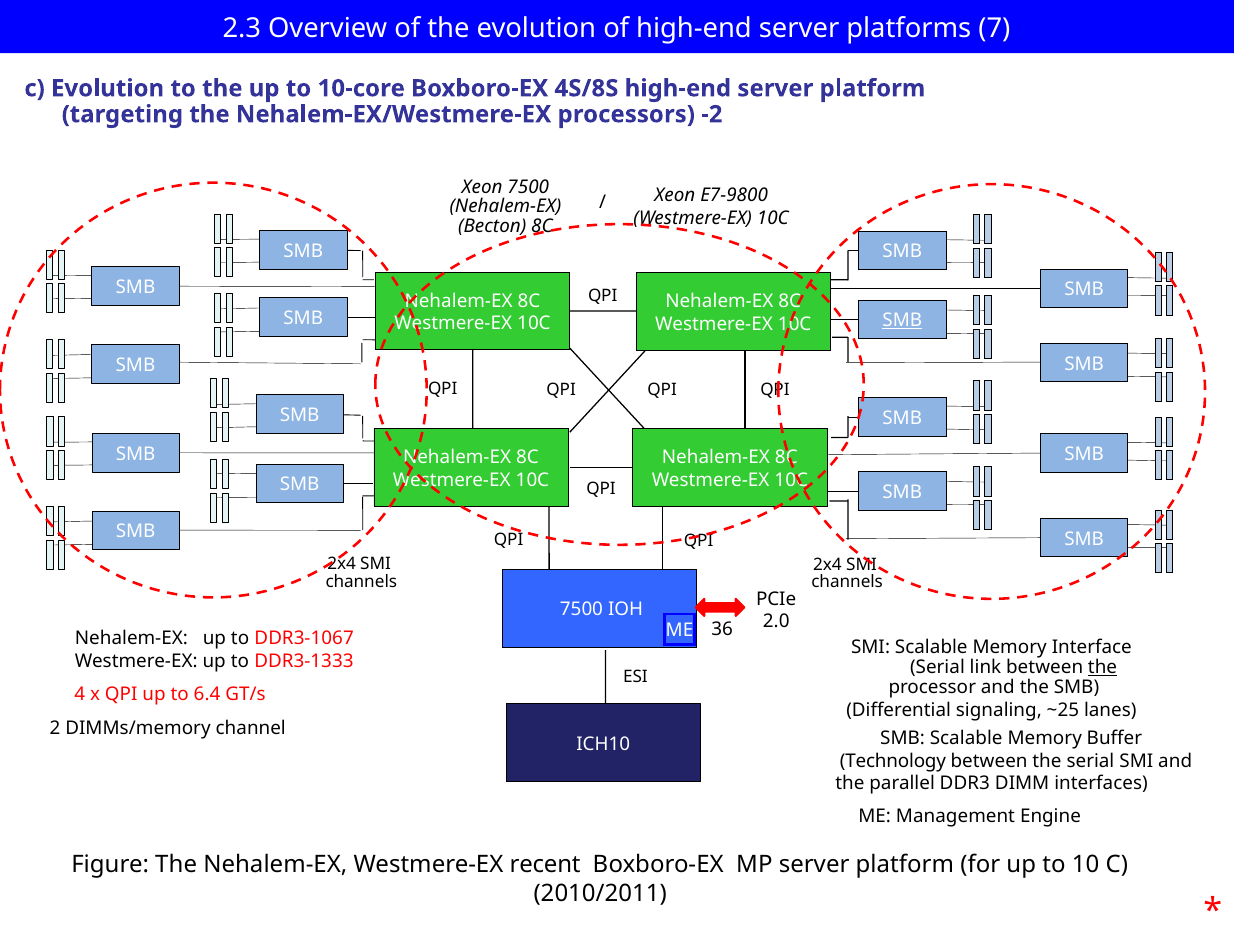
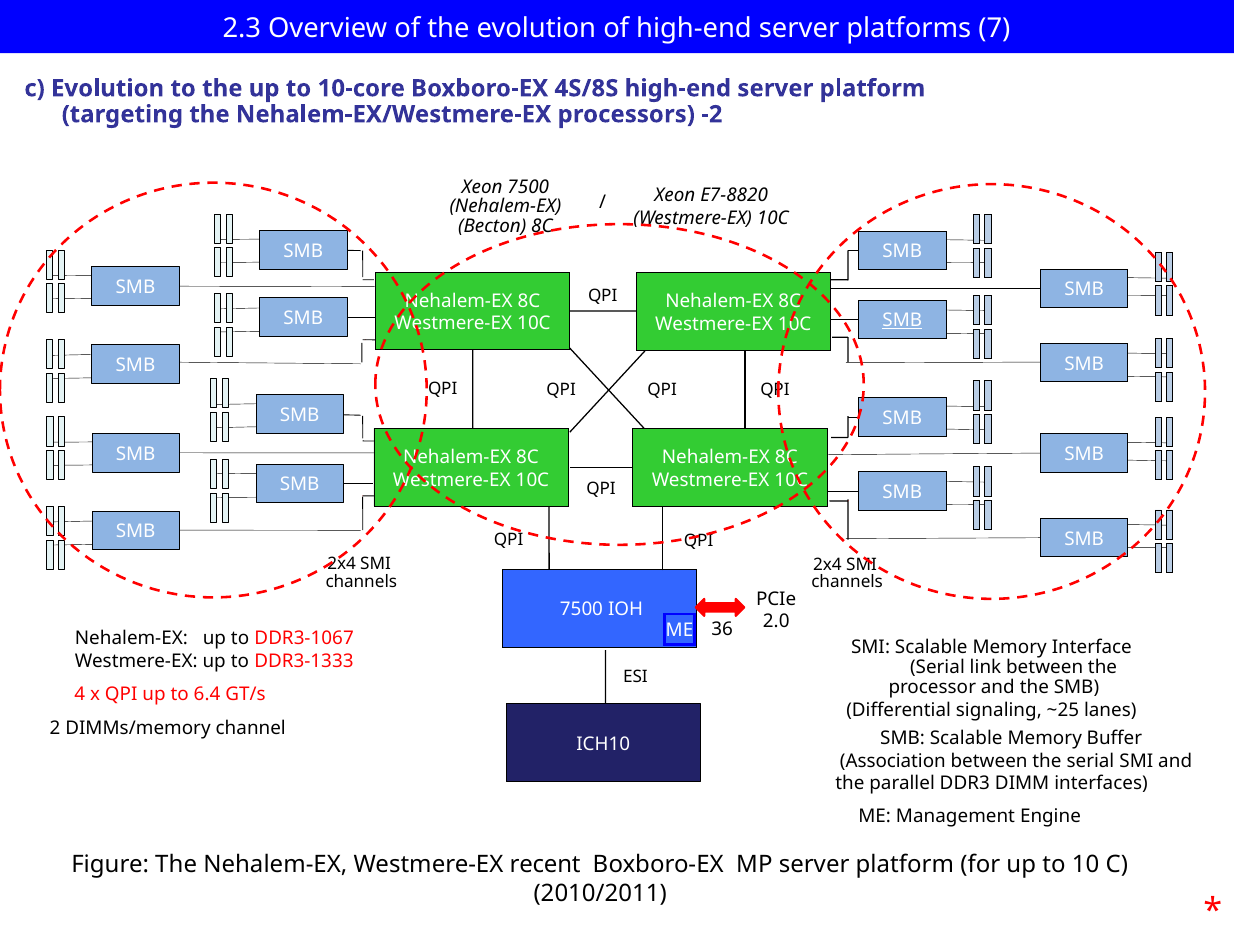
E7-9800: E7-9800 -> E7-8820 (734, 195)
the underline: present -> none (1103, 667)
Technology: Technology -> Association (893, 760)
